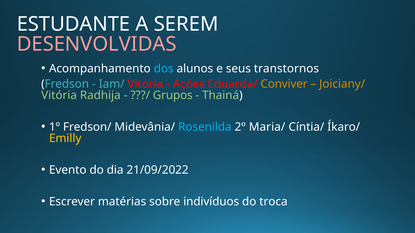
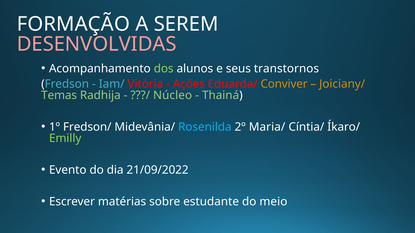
ESTUDANTE: ESTUDANTE -> FORMAÇÃO (73, 24)
dos colour: light blue -> light green (164, 69)
Vitória: Vitória -> Temas (59, 96)
Grupos: Grupos -> Núcleo (173, 96)
Emilly colour: yellow -> light green (65, 139)
indivíduos: indivíduos -> estudante (211, 202)
troca: troca -> meio (273, 202)
